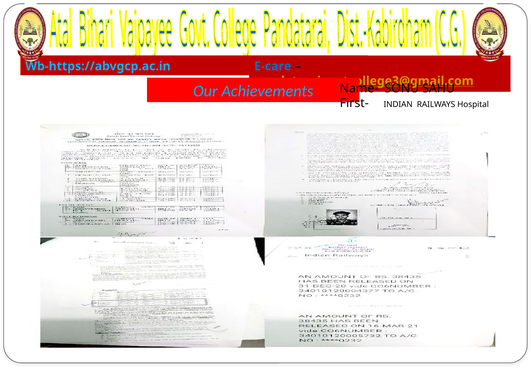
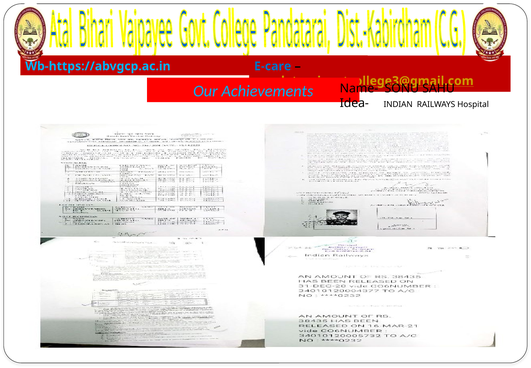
First-: First- -> Idea- (354, 103)
